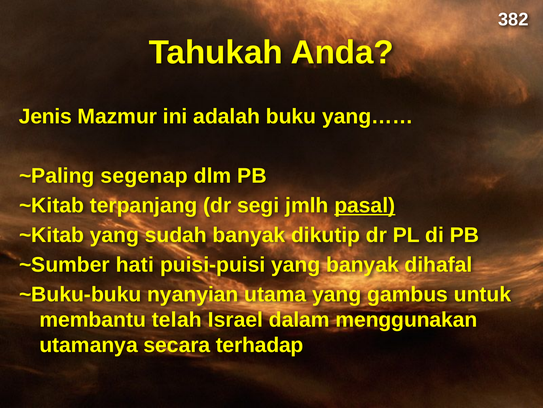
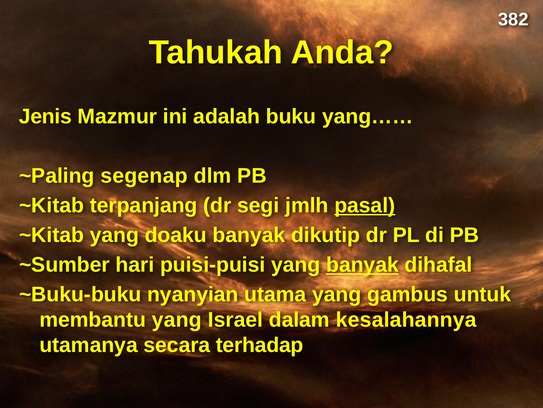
sudah: sudah -> doaku (176, 235)
hati: hati -> hari (135, 264)
banyak underline: none -> present (362, 264)
membantu telah: telah -> yang (177, 319)
menggunakan: menggunakan -> kesalahannya (406, 319)
